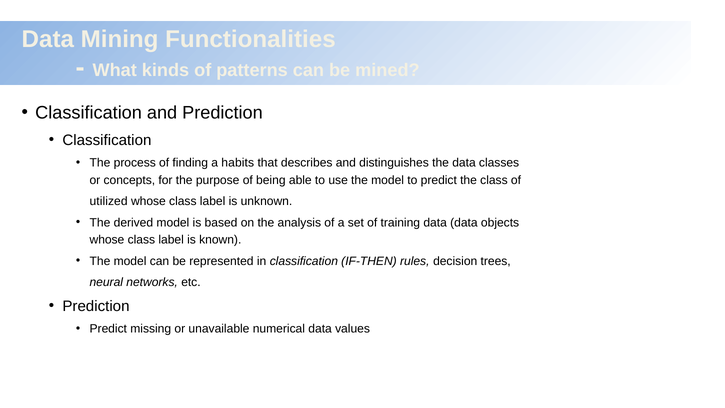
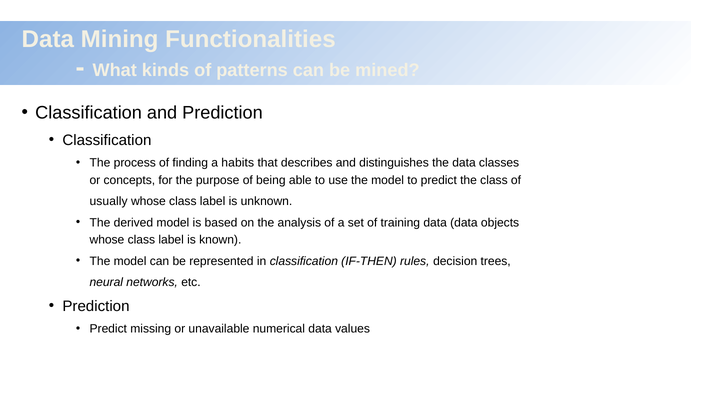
utilized: utilized -> usually (109, 201)
